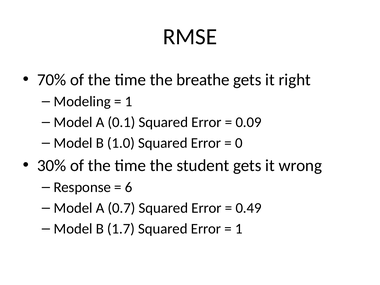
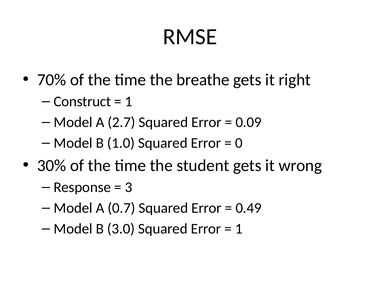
Modeling: Modeling -> Construct (82, 102)
0.1: 0.1 -> 2.7 (122, 122)
6: 6 -> 3 (129, 187)
1.7: 1.7 -> 3.0 (121, 229)
